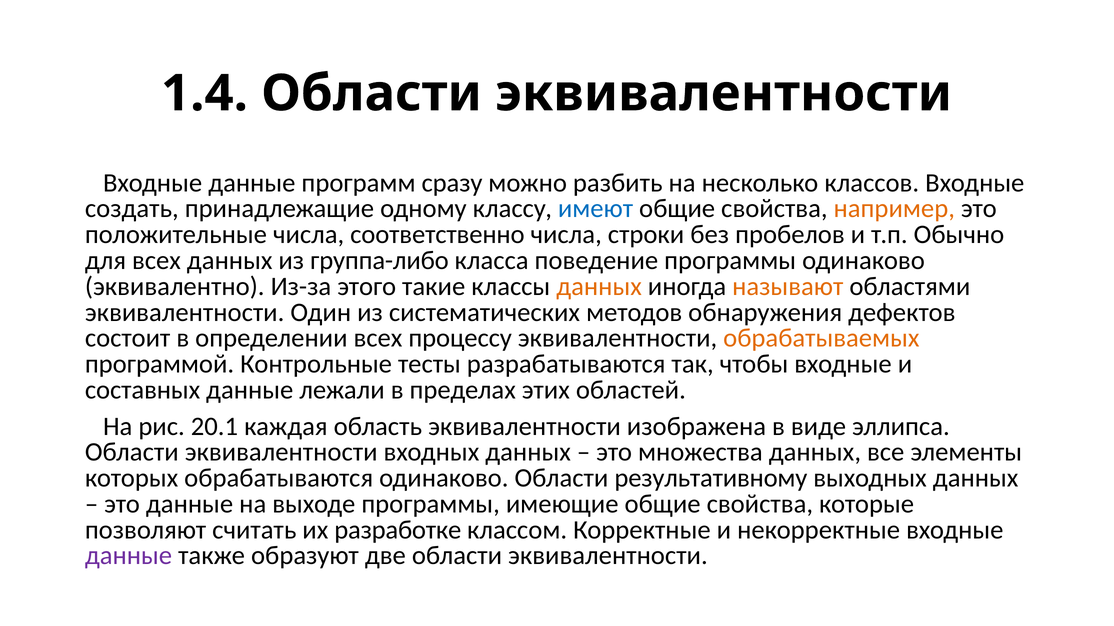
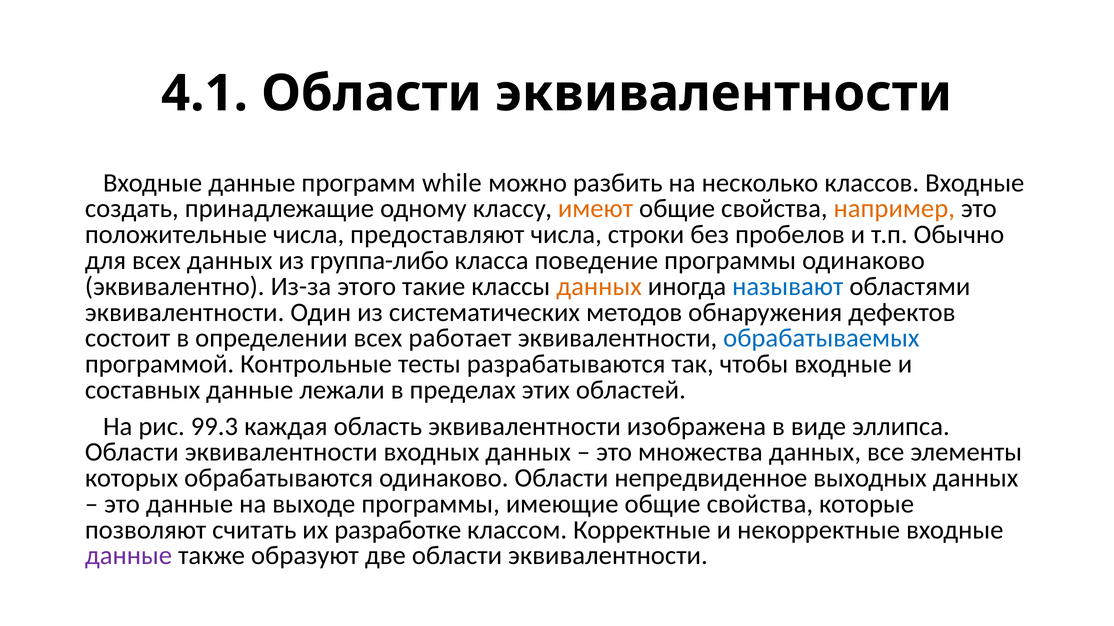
1.4: 1.4 -> 4.1 (205, 94)
сразу: сразу -> while (452, 183)
имеют colour: blue -> orange (596, 209)
соответственно: соответственно -> предоставляют (437, 235)
называют colour: orange -> blue (788, 287)
процессу: процессу -> работает (460, 338)
обрабатываемых colour: orange -> blue (821, 338)
20.1: 20.1 -> 99.3 (214, 427)
результативному: результативному -> непредвиденное (711, 478)
